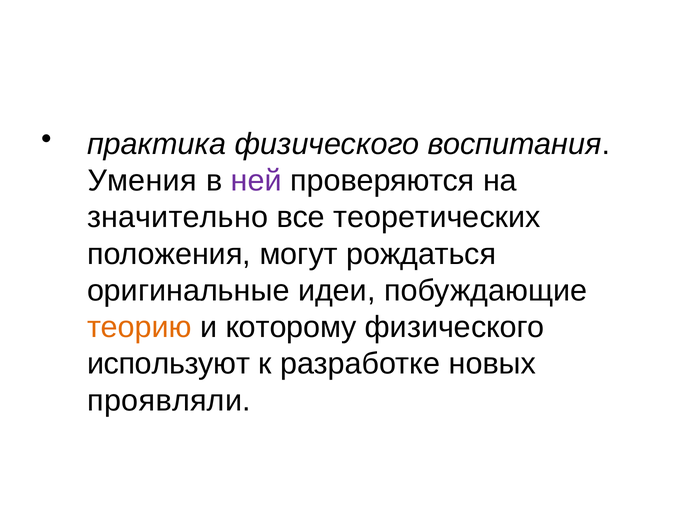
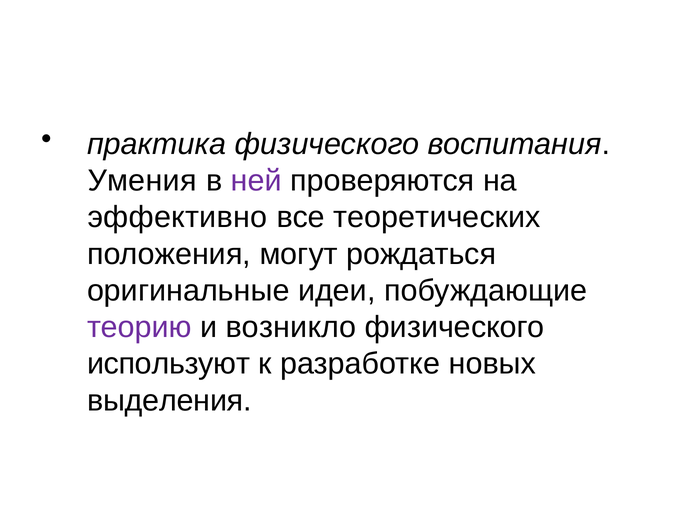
значительно: значительно -> эффективно (177, 217)
теорию colour: orange -> purple (139, 327)
которому: которому -> возникло (291, 327)
проявляли: проявляли -> выделения (169, 401)
